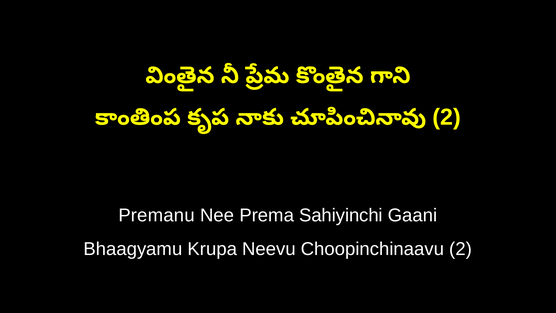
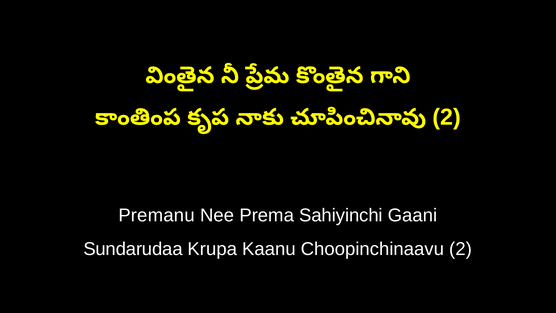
Bhaagyamu: Bhaagyamu -> Sundarudaa (133, 249)
Neevu: Neevu -> Kaanu (269, 249)
